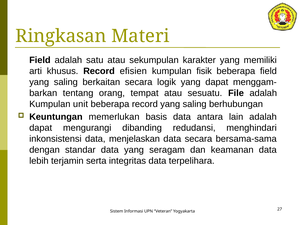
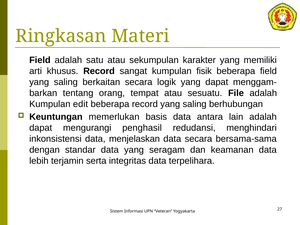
efisien: efisien -> sangat (133, 71)
unit: unit -> edit (80, 104)
dibanding: dibanding -> penghasil (142, 128)
